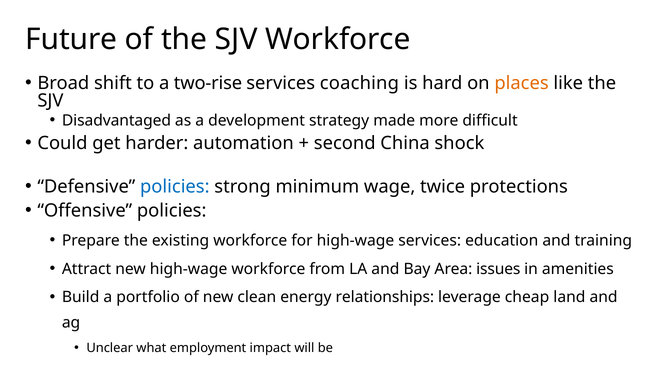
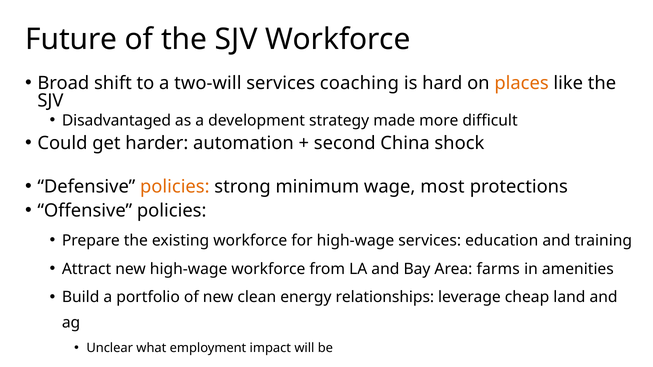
two-rise: two-rise -> two-will (208, 83)
policies colour: blue -> orange (175, 187)
twice: twice -> most (442, 187)
issues: issues -> farms (498, 269)
